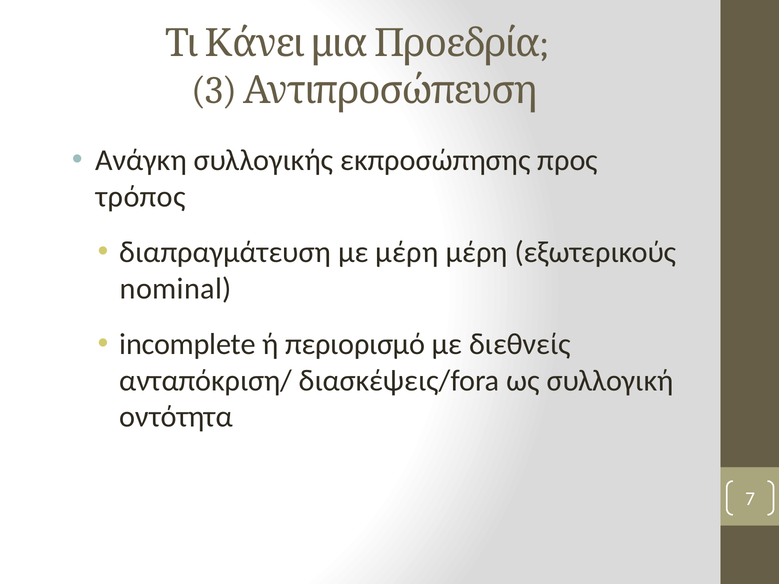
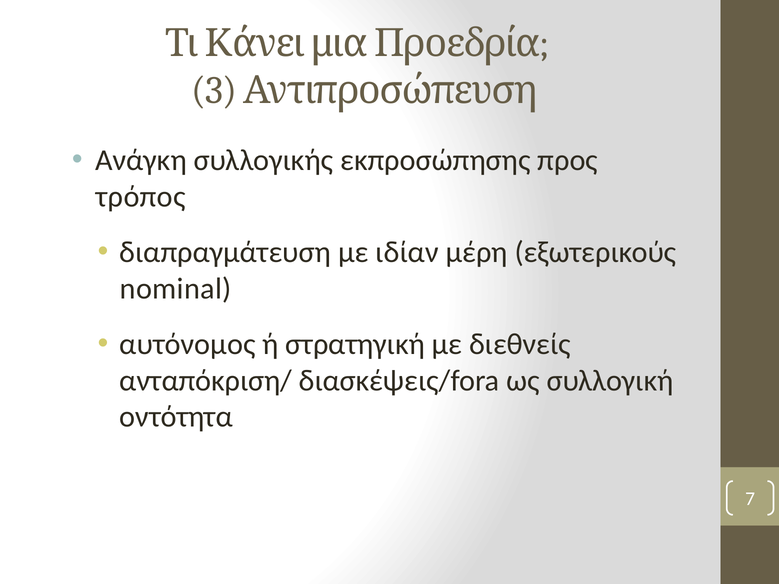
με μέρη: μέρη -> ιδίαν (407, 252)
incomplete: incomplete -> αυτόνομος (187, 345)
περιορισμό: περιορισμό -> στρατηγική (355, 345)
